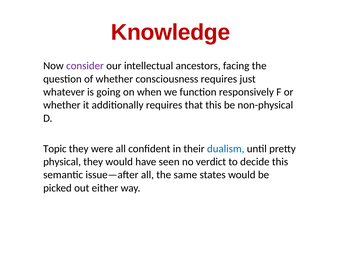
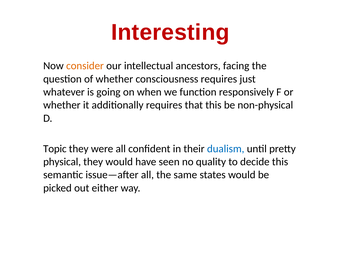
Knowledge: Knowledge -> Interesting (170, 32)
consider colour: purple -> orange (85, 66)
verdict: verdict -> quality (211, 162)
